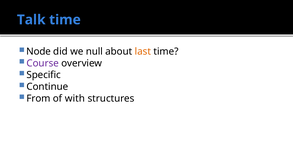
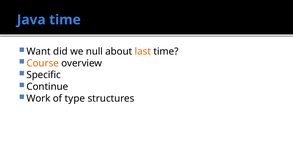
Talk: Talk -> Java (31, 20)
Node: Node -> Want (39, 51)
Course colour: purple -> orange (43, 63)
From: From -> Work (38, 98)
with: with -> type (75, 98)
